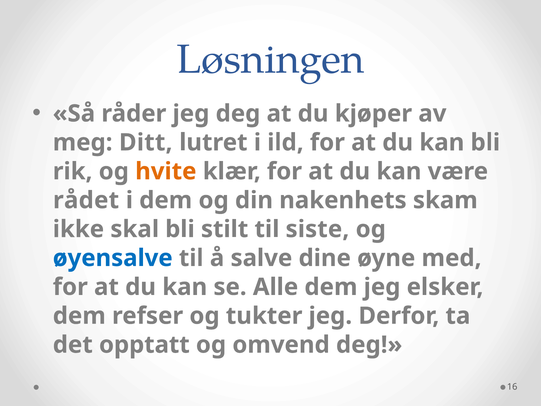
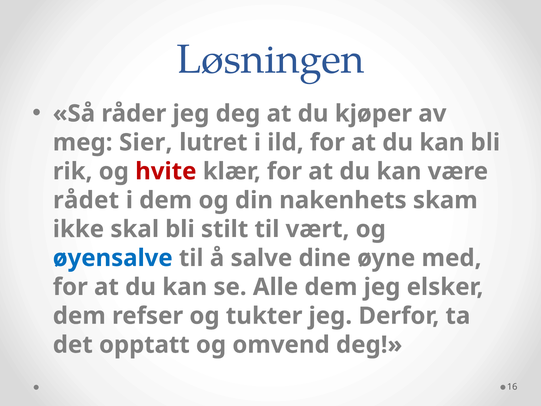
Ditt: Ditt -> Sier (146, 142)
hvite colour: orange -> red (166, 171)
siste: siste -> vært (317, 229)
